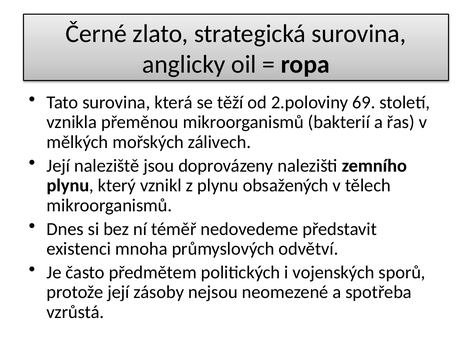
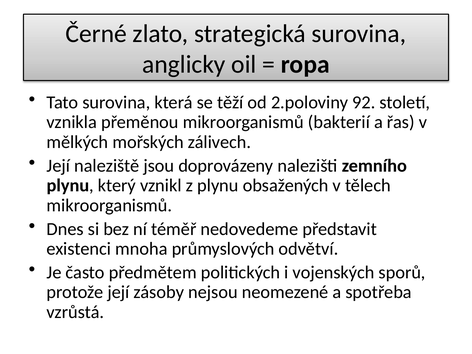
69: 69 -> 92 (364, 102)
